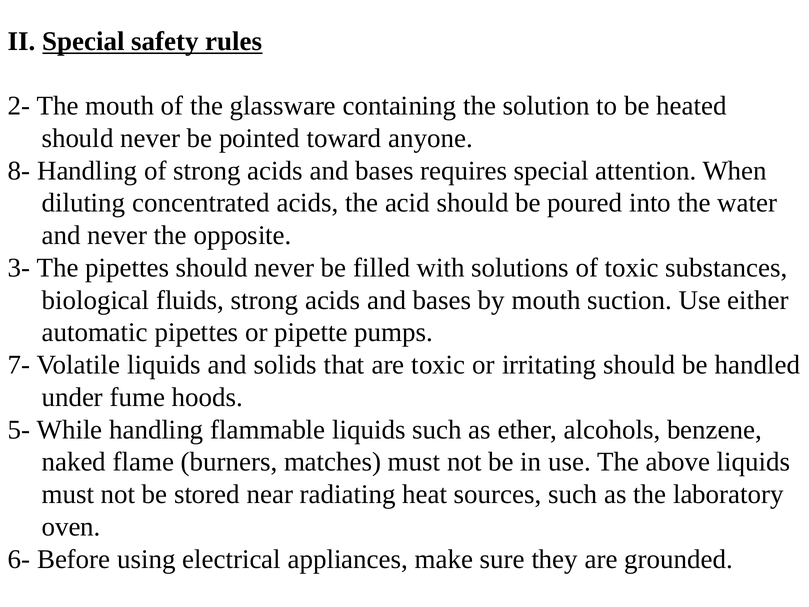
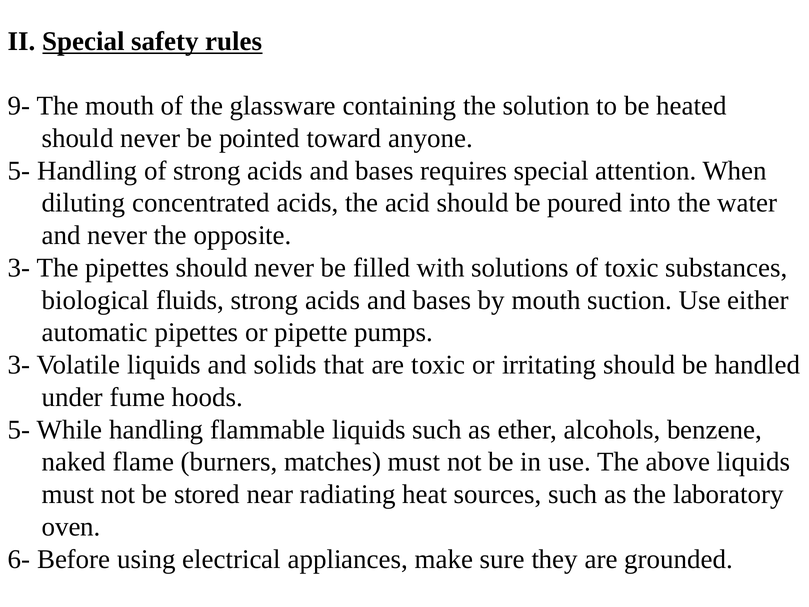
2-: 2- -> 9- (19, 106)
8-: 8- -> 5- (19, 171)
7-: 7- -> 3- (19, 365)
